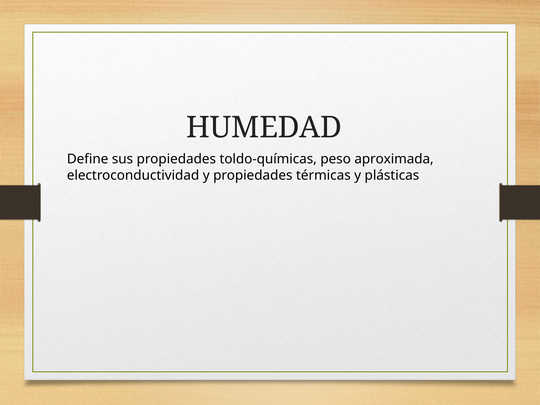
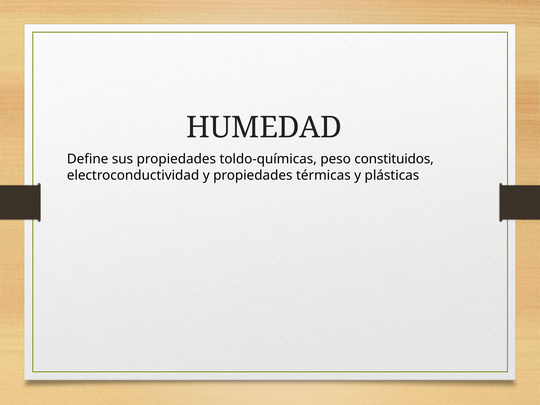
aproximada: aproximada -> constituidos (394, 159)
